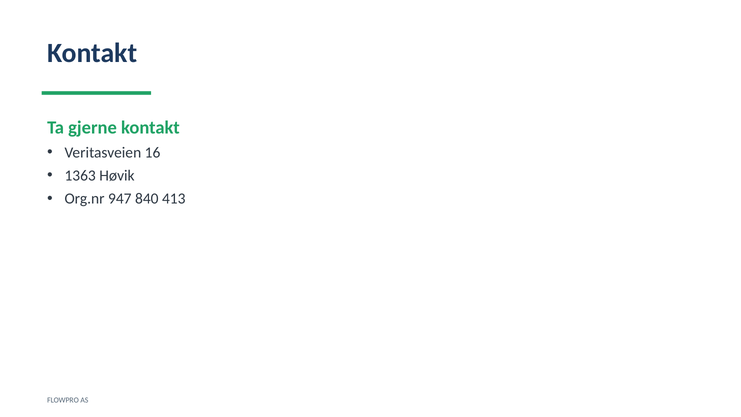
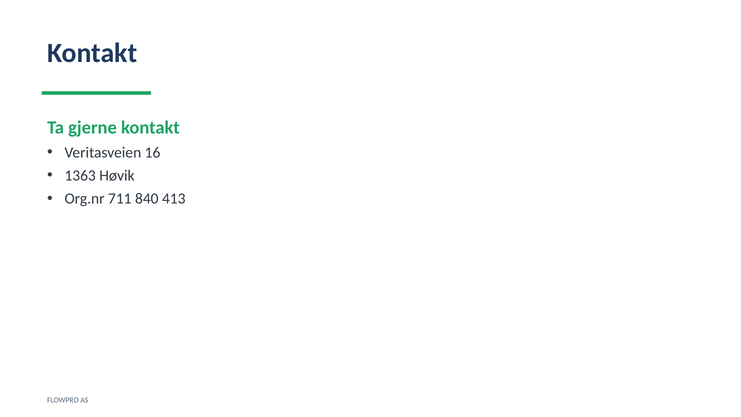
947: 947 -> 711 (120, 199)
